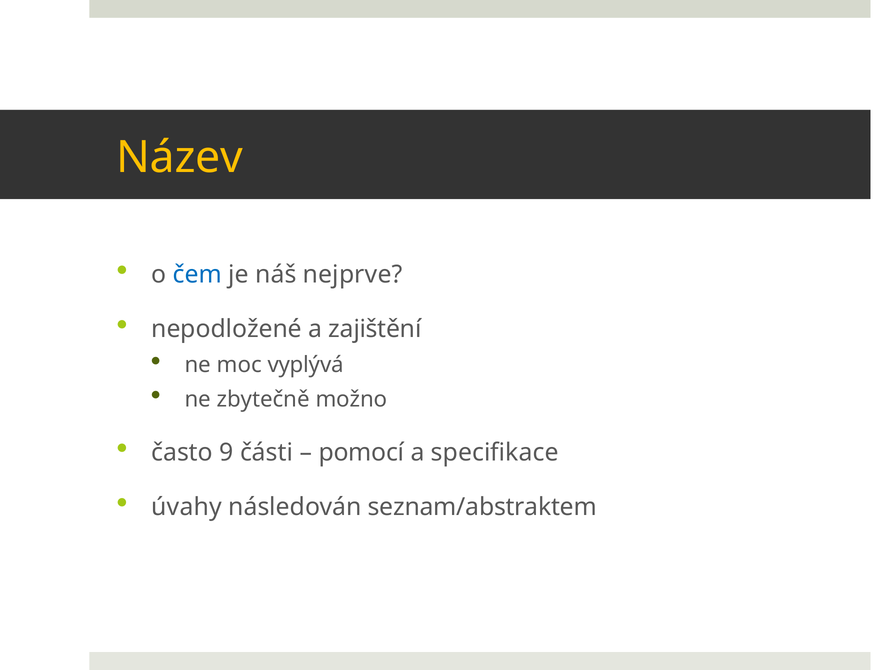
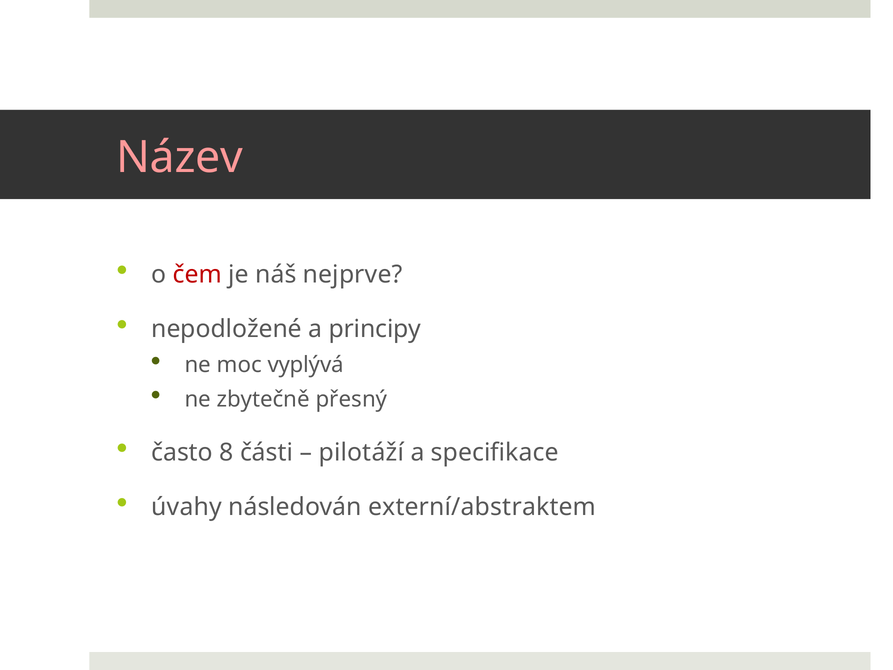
Název colour: yellow -> pink (180, 158)
čem colour: blue -> red (197, 275)
zajištění: zajištění -> principy (375, 329)
možno: možno -> přesný (351, 399)
9: 9 -> 8 (227, 452)
pomocí: pomocí -> pilotáží (361, 452)
seznam/abstraktem: seznam/abstraktem -> externí/abstraktem (482, 507)
